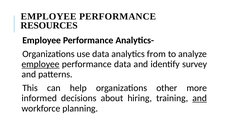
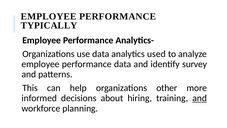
RESOURCES: RESOURCES -> TYPICALLY (49, 25)
from: from -> used (156, 54)
employee underline: present -> none (41, 64)
